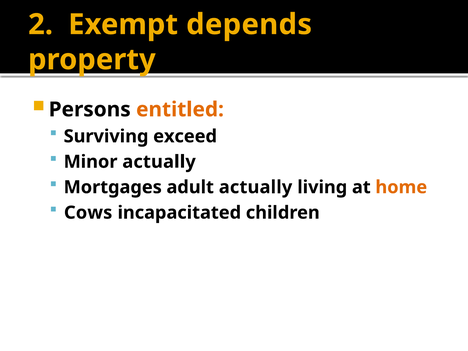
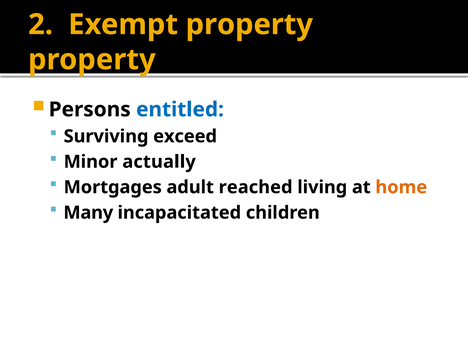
Exempt depends: depends -> property (249, 24)
entitled colour: orange -> blue (180, 109)
adult actually: actually -> reached (256, 187)
Cows: Cows -> Many (88, 213)
